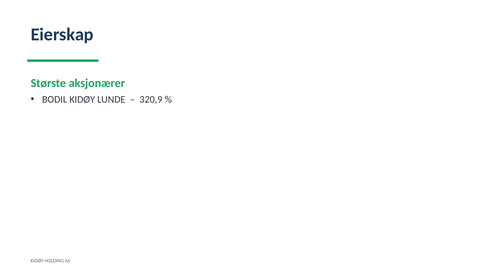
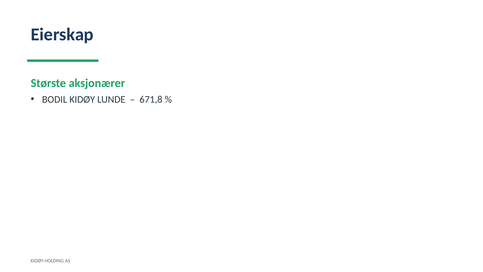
320,9: 320,9 -> 671,8 (151, 99)
